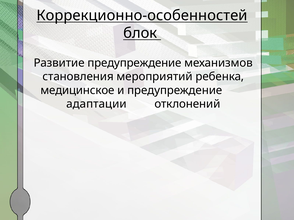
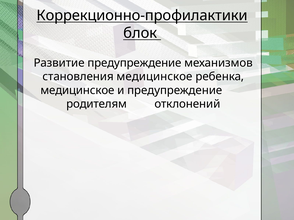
Коррекционно-особенностей: Коррекционно-особенностей -> Коррекционно-профилактики (142, 15)
становления мероприятий: мероприятий -> медицинское (155, 77)
адаптации: адаптации -> родителям (97, 104)
